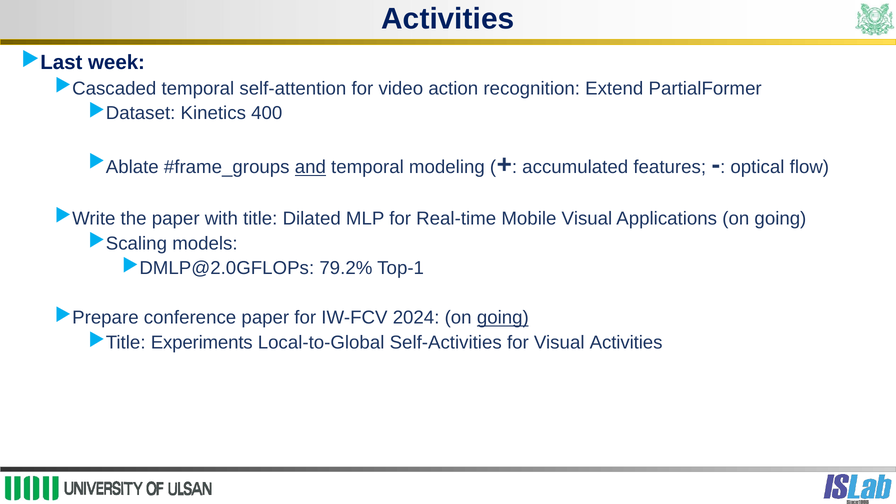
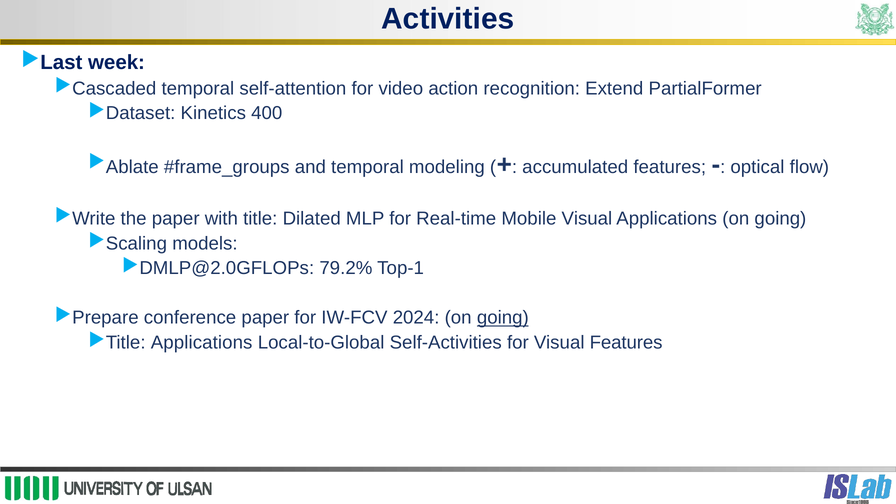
and underline: present -> none (310, 167)
Experiments: Experiments -> Applications (202, 343)
Visual Activities: Activities -> Features (626, 343)
